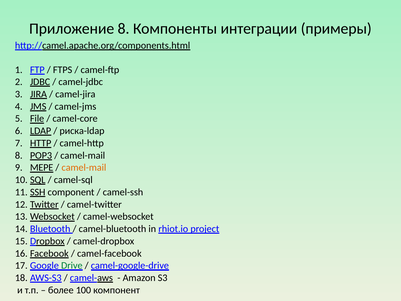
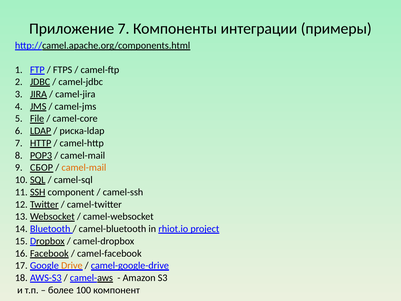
Приложение 8: 8 -> 7 (124, 29)
МЕРЕ: МЕРЕ -> СБОР (42, 168)
Drive colour: green -> orange (72, 265)
